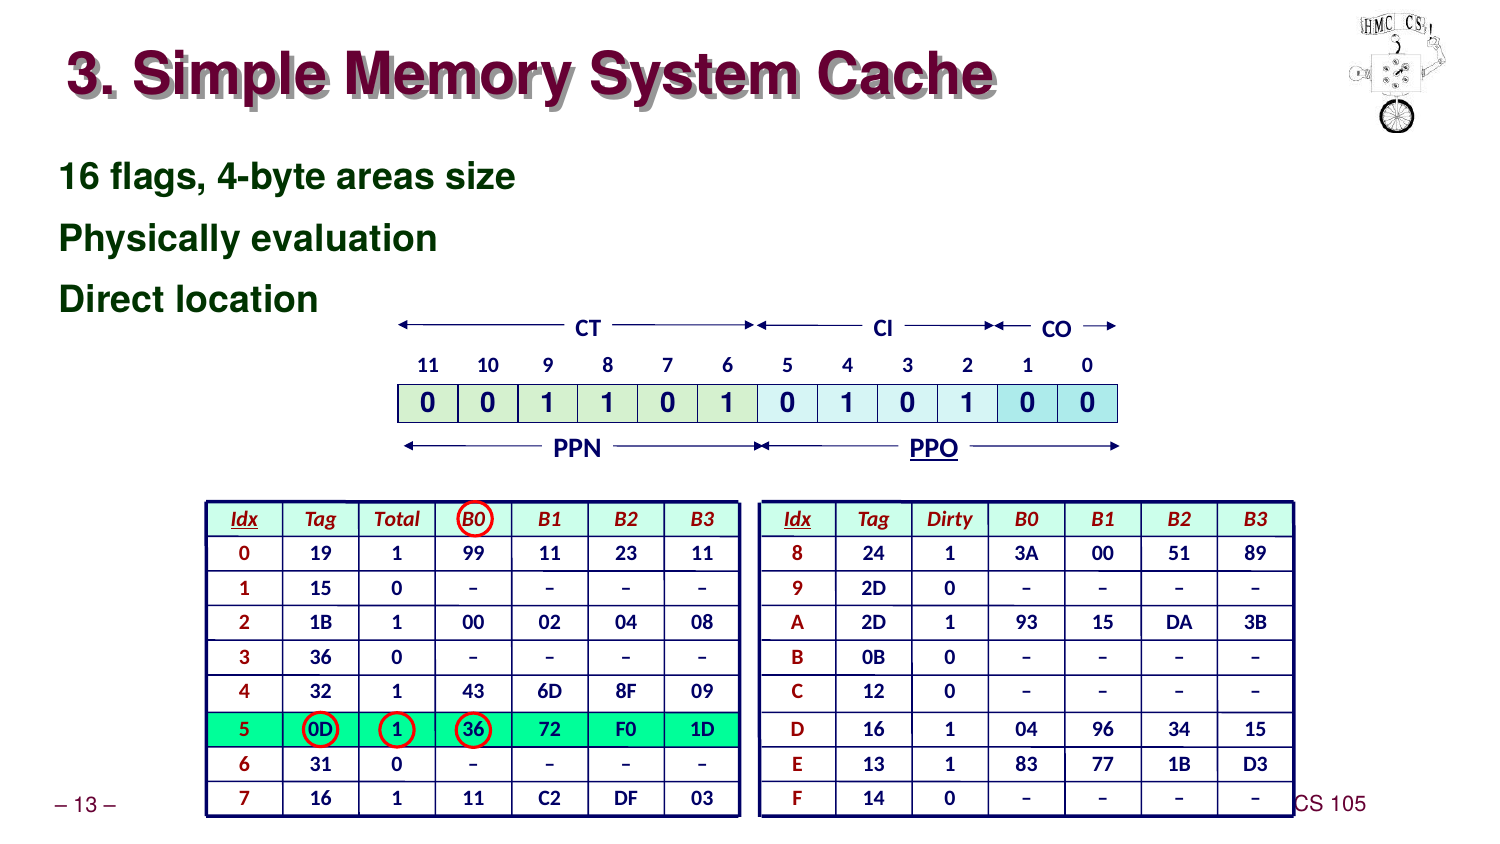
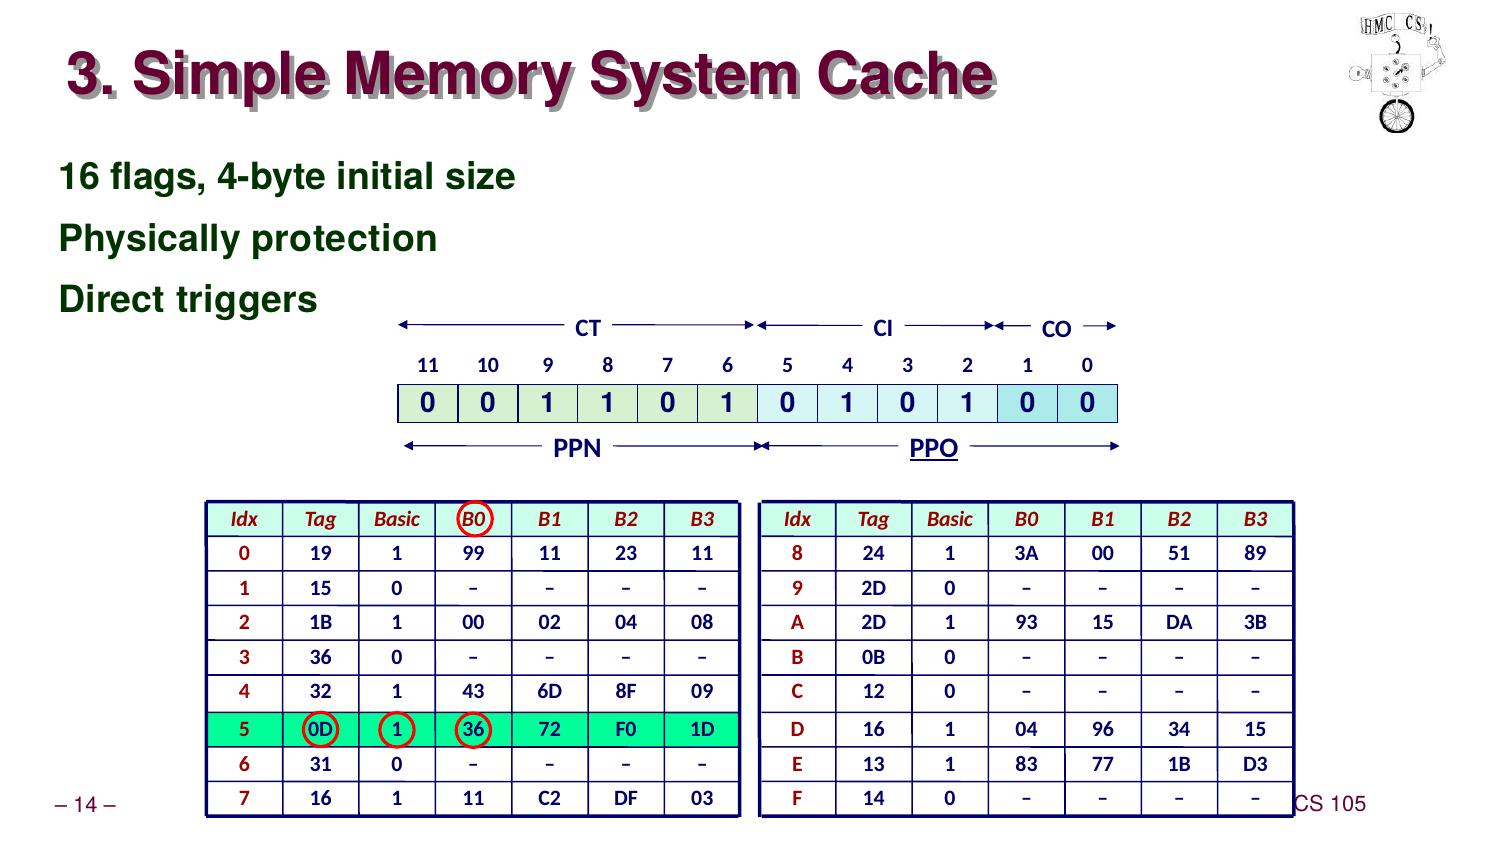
areas: areas -> initial (386, 177)
evaluation: evaluation -> protection (345, 239)
location: location -> triggers (247, 300)
Idx underline: present -> none (244, 519)
Total: Total -> Basic (397, 519)
Idx underline: present -> none (797, 519)
Dirty: Dirty -> Basic (950, 519)
13: 13 -> 14 (85, 806)
